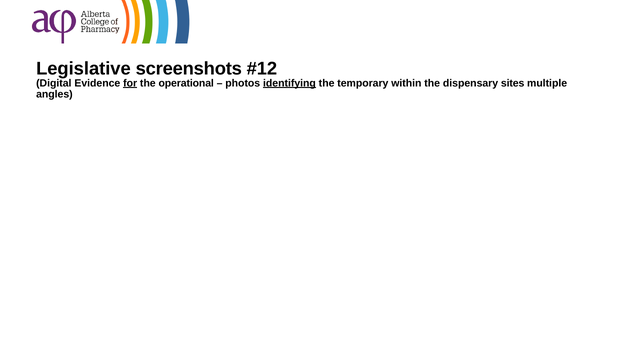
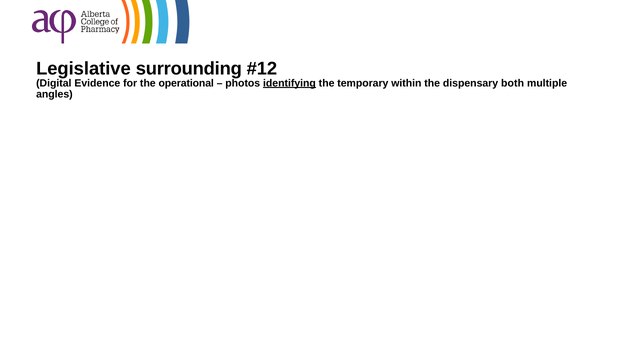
screenshots: screenshots -> surrounding (189, 68)
for underline: present -> none (130, 83)
sites: sites -> both (513, 83)
